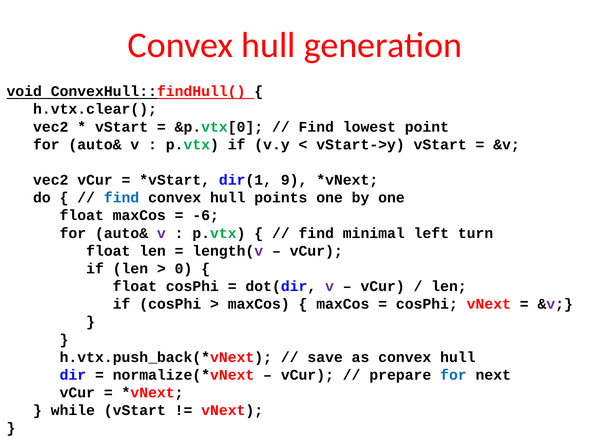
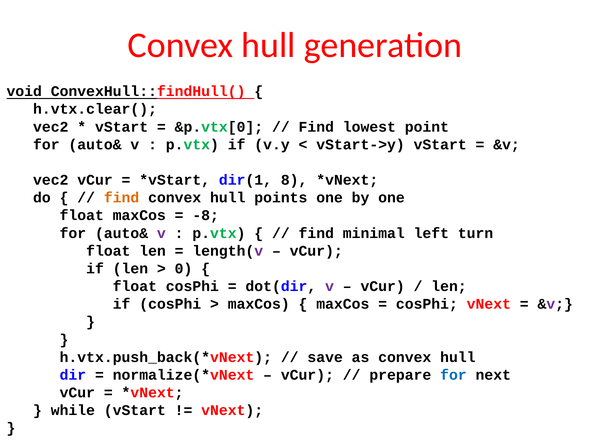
9: 9 -> 8 (294, 180)
find colour: blue -> orange (122, 197)
-6: -6 -> -8 (206, 215)
